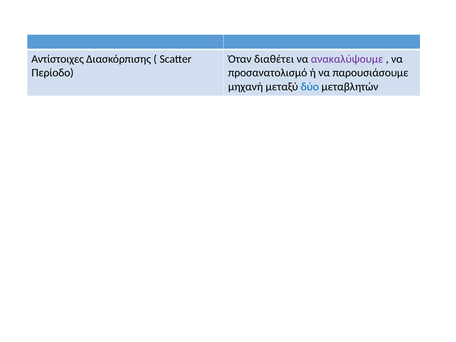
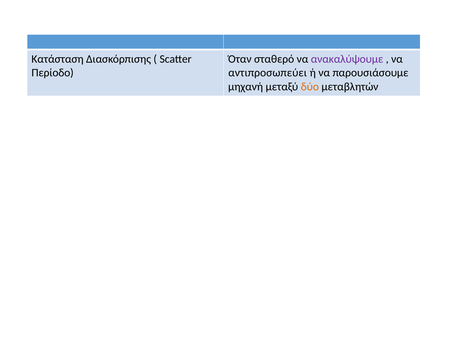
Αντίστοιχες: Αντίστοιχες -> Κατάσταση (58, 59)
διαθέτει: διαθέτει -> σταθερό (274, 59)
προσανατολισμό: προσανατολισμό -> αντιπροσωπεύει (268, 73)
δύο colour: blue -> orange (310, 87)
